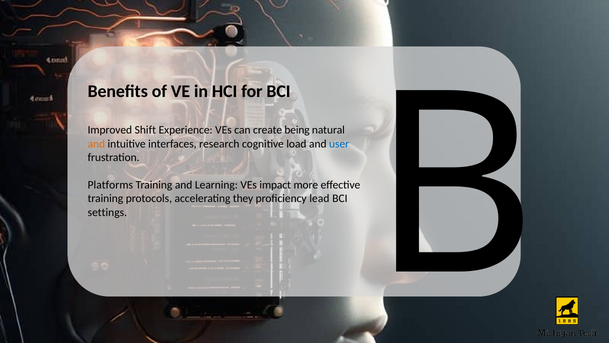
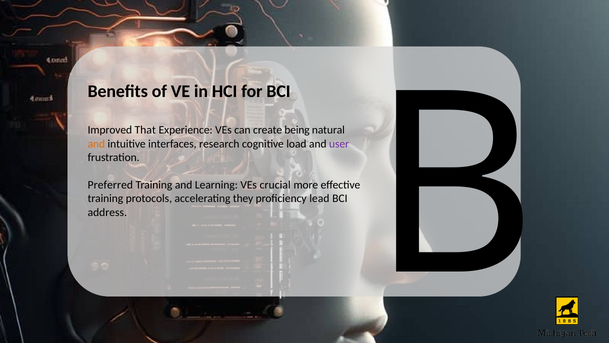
Shift: Shift -> That (145, 130)
user colour: blue -> purple (339, 144)
Platforms: Platforms -> Preferred (110, 185)
impact: impact -> crucial (275, 185)
settings: settings -> address (107, 212)
